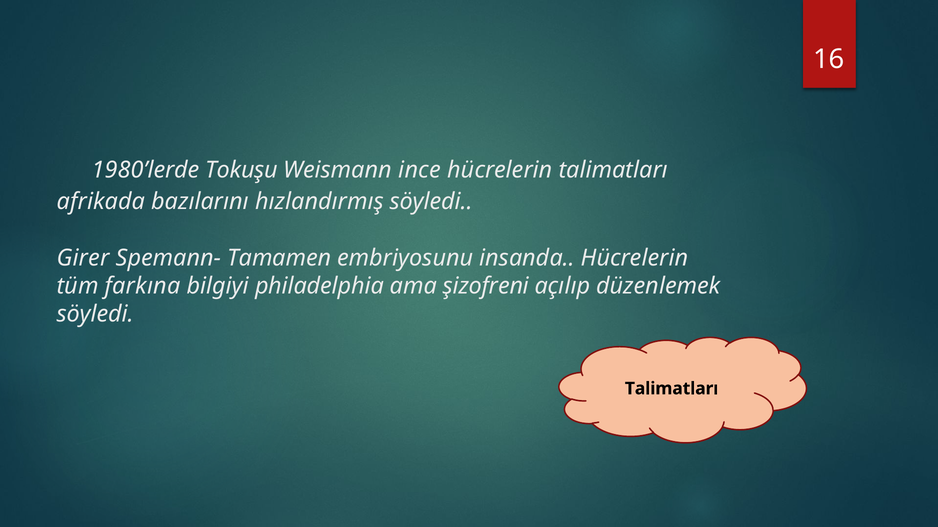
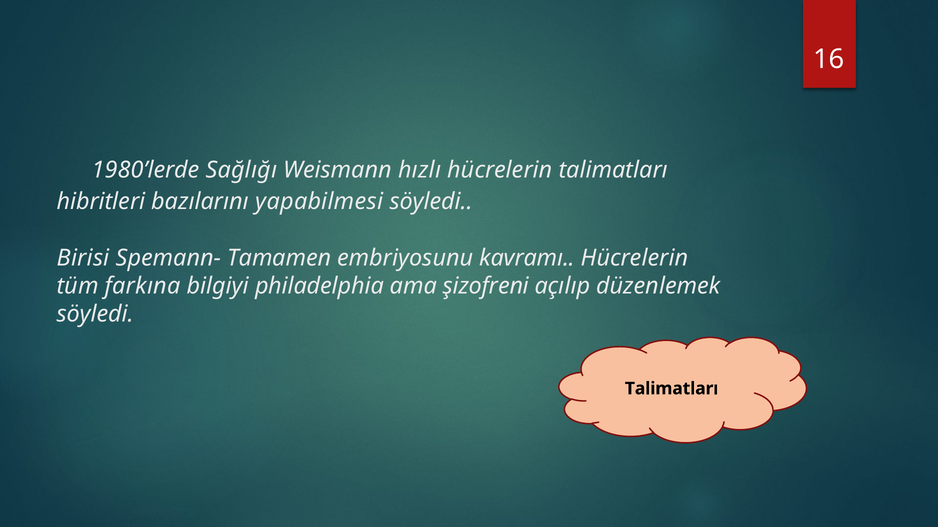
Tokuşu: Tokuşu -> Sağlığı (241, 170)
ince: ince -> hızlı (420, 170)
afrikada: afrikada -> hibritleri (101, 202)
hızlandırmış: hızlandırmış -> yapabilmesi (319, 202)
Girer: Girer -> Birisi (83, 258)
insanda: insanda -> kavramı (527, 258)
